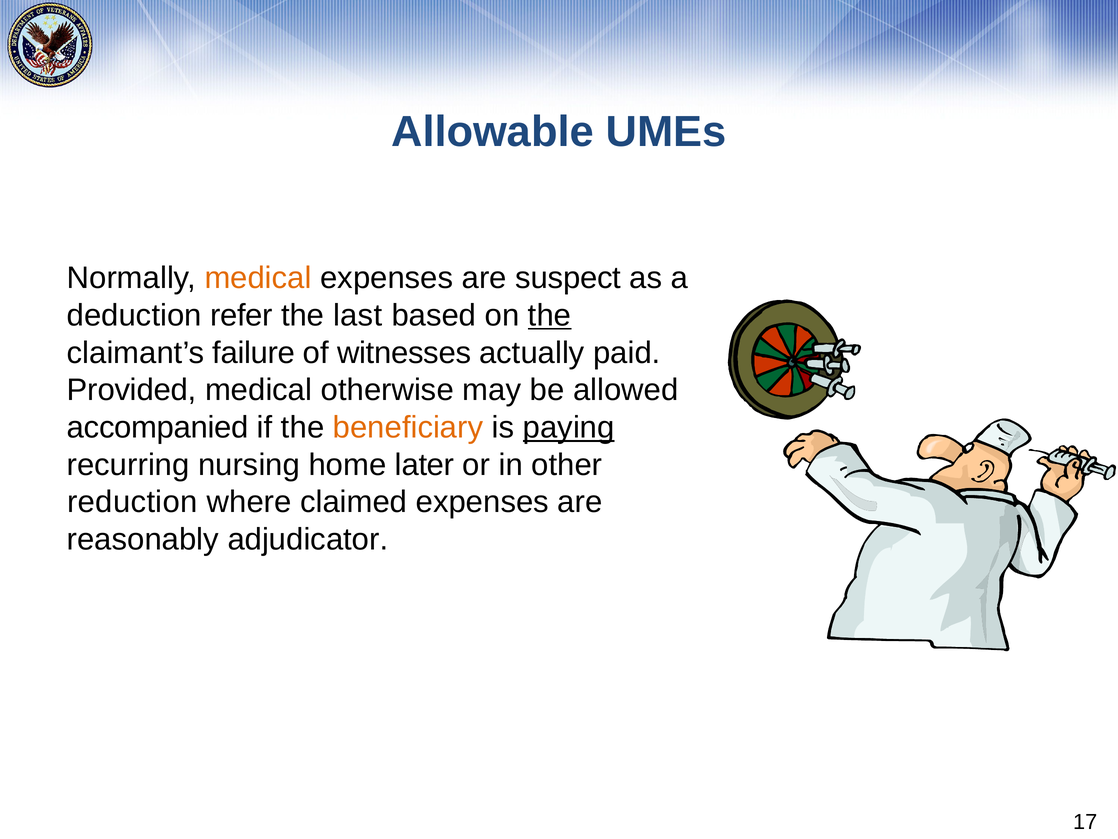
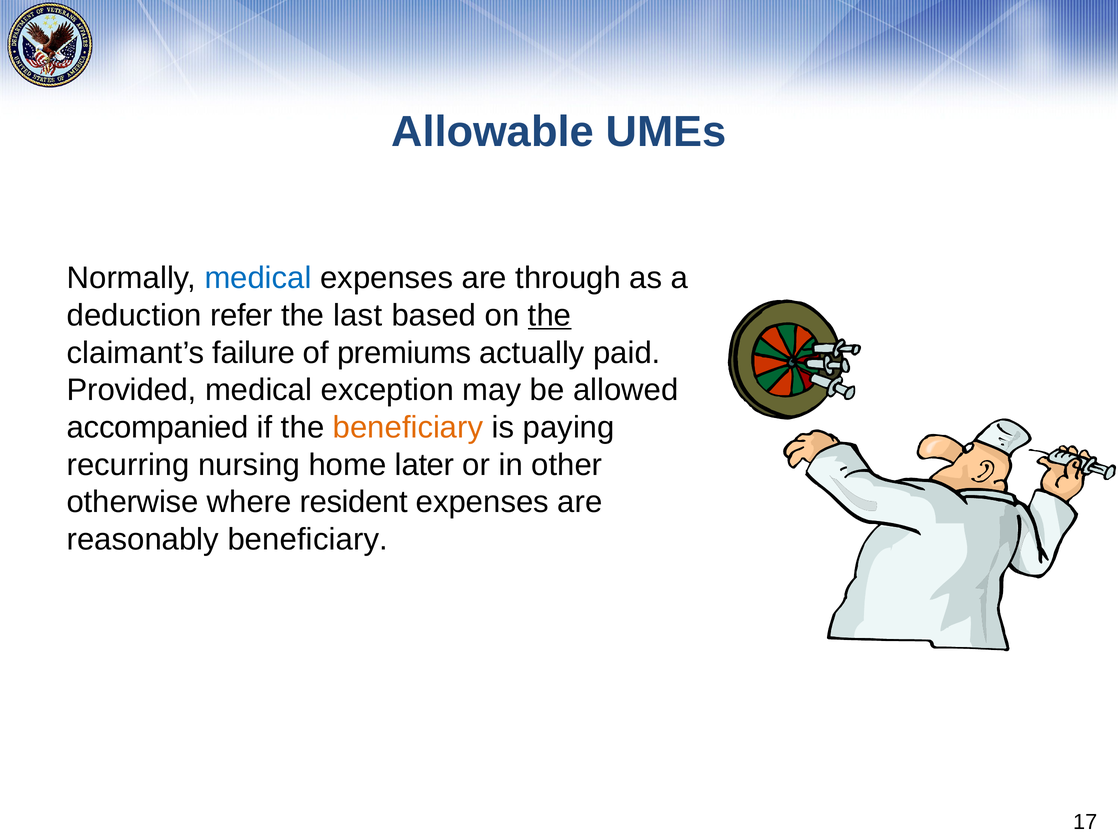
medical colour: orange -> blue (258, 278)
suspect: suspect -> through (568, 278)
witnesses: witnesses -> premiums (404, 353)
otherwise: otherwise -> exception (387, 390)
paying underline: present -> none (569, 427)
reduction: reduction -> otherwise (133, 502)
claimed: claimed -> resident (354, 502)
reasonably adjudicator: adjudicator -> beneficiary (308, 539)
